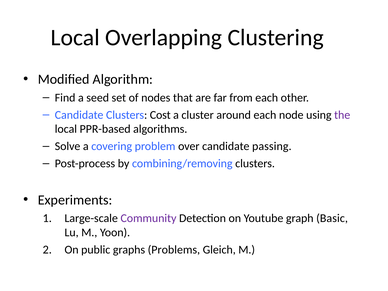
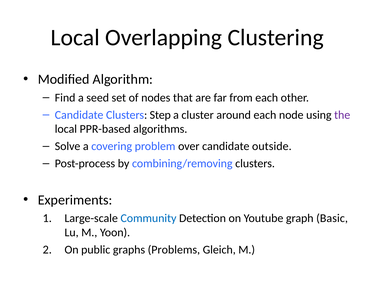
Cost: Cost -> Step (160, 115)
passing: passing -> outside (272, 146)
Community colour: purple -> blue (148, 218)
